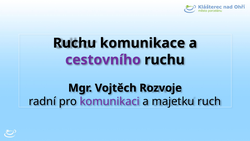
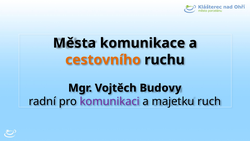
Ruchu: Ruchu -> Města (74, 43)
cestovního colour: purple -> orange (103, 60)
Rozvoje: Rozvoje -> Budovy (161, 88)
